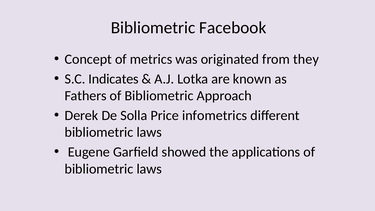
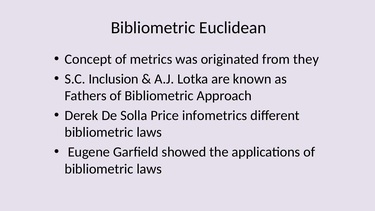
Facebook: Facebook -> Euclidean (233, 28)
Indicates: Indicates -> Inclusion (114, 79)
